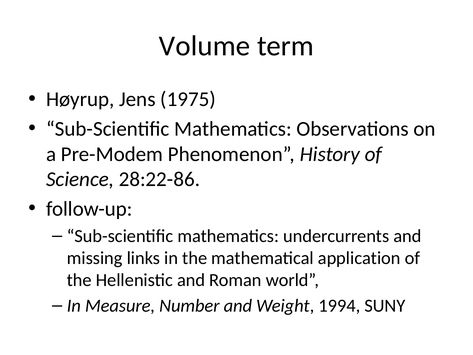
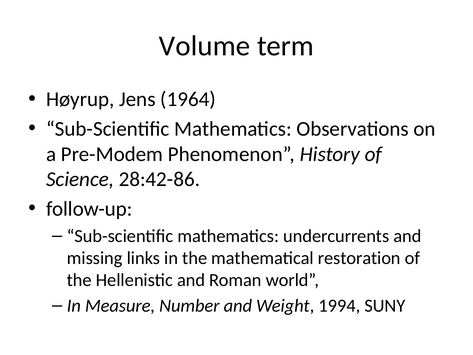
1975: 1975 -> 1964 (188, 99)
28:22-86: 28:22-86 -> 28:42-86 (159, 179)
application: application -> restoration (359, 258)
